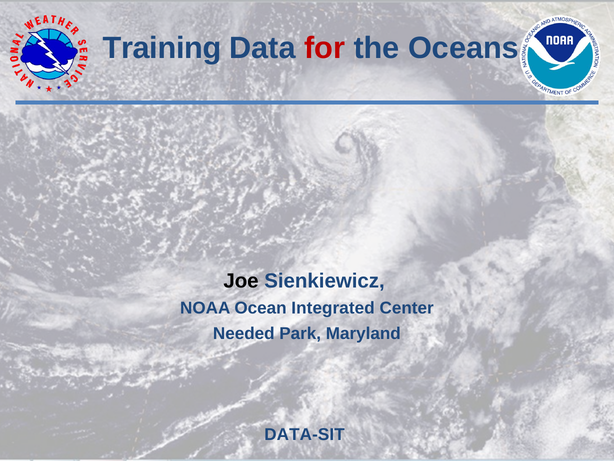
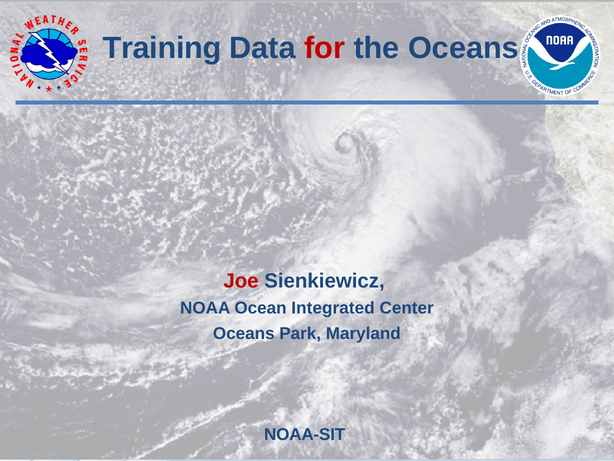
Joe colour: black -> red (241, 281)
Needed: Needed -> Oceans (244, 333)
DATA-SIT: DATA-SIT -> NOAA-SIT (305, 434)
